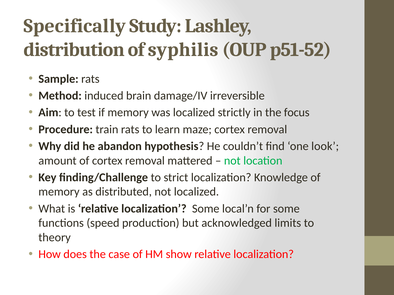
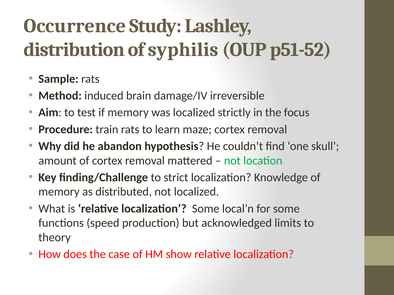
Specifically: Specifically -> Occurrence (75, 26)
look: look -> skull (325, 146)
